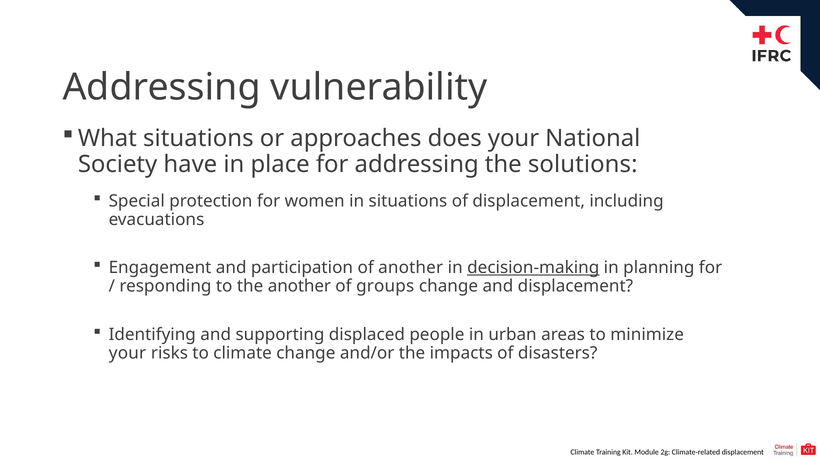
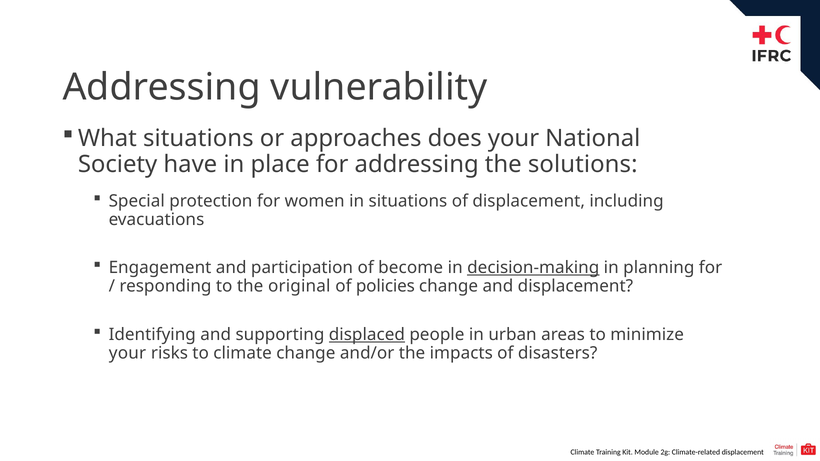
of another: another -> become (411, 268)
the another: another -> original (299, 286)
groups: groups -> policies (385, 286)
displaced underline: none -> present (367, 335)
